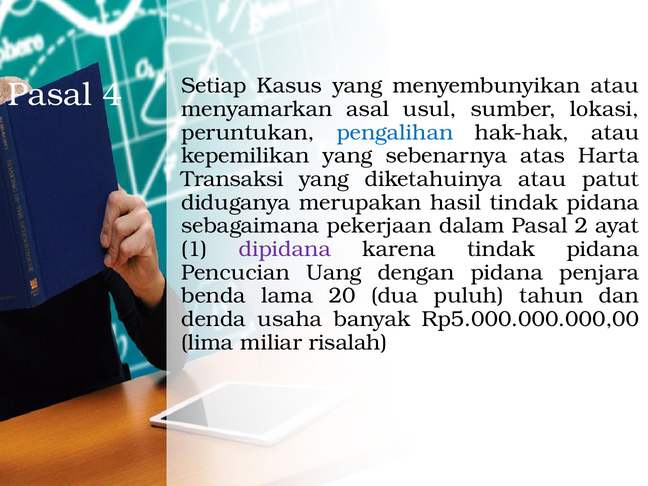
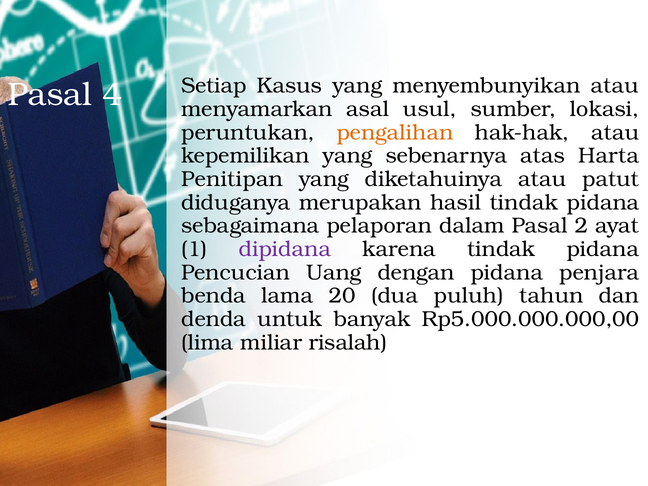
pengalihan colour: blue -> orange (395, 132)
Transaksi: Transaksi -> Penitipan (232, 179)
pekerjaan: pekerjaan -> pelaporan (379, 226)
usaha: usaha -> untuk (290, 319)
